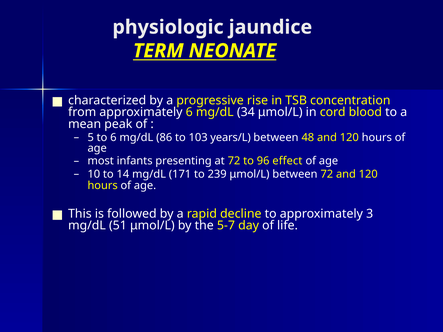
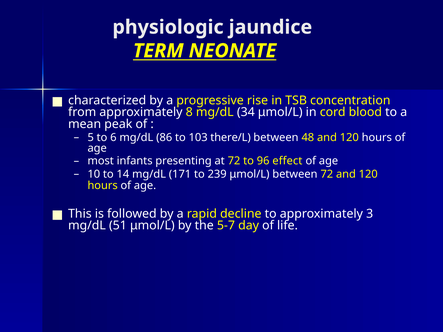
approximately 6: 6 -> 8 (189, 112)
years/L: years/L -> there/L (231, 138)
